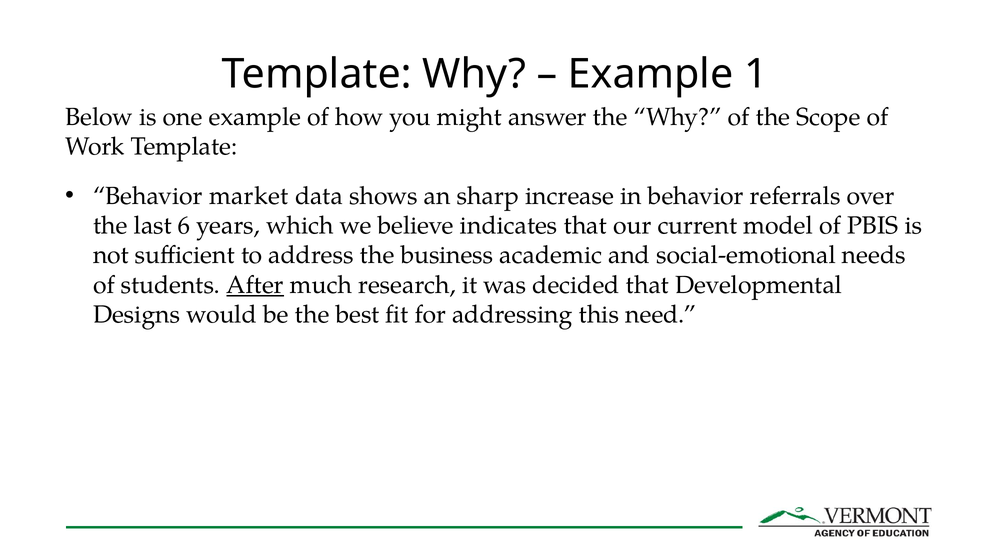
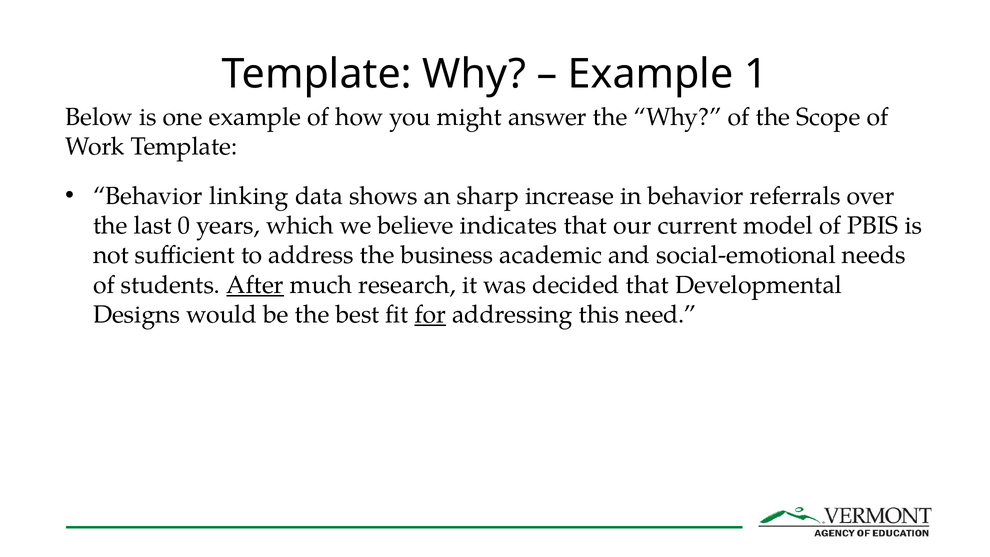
market: market -> linking (249, 196)
6: 6 -> 0 (184, 226)
for underline: none -> present (430, 315)
